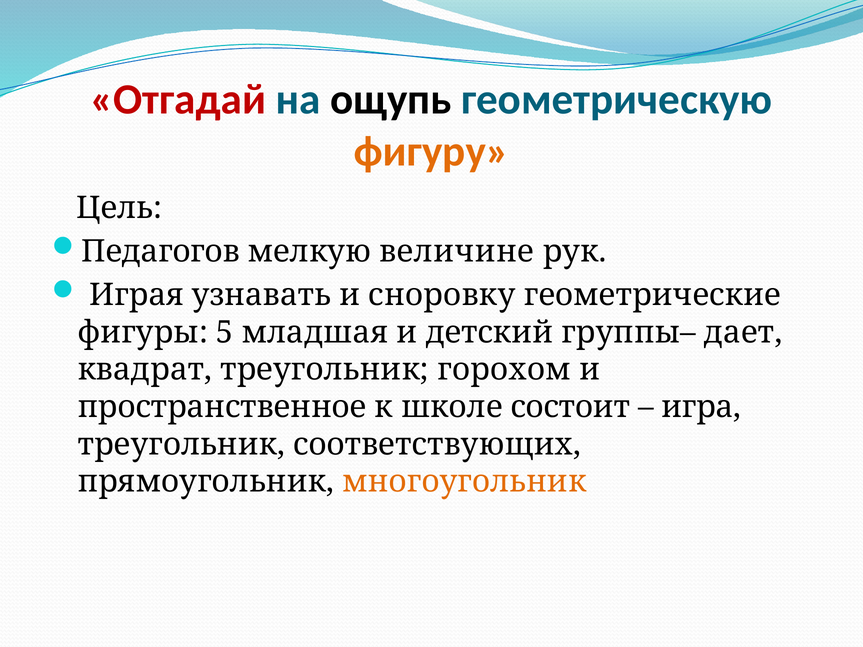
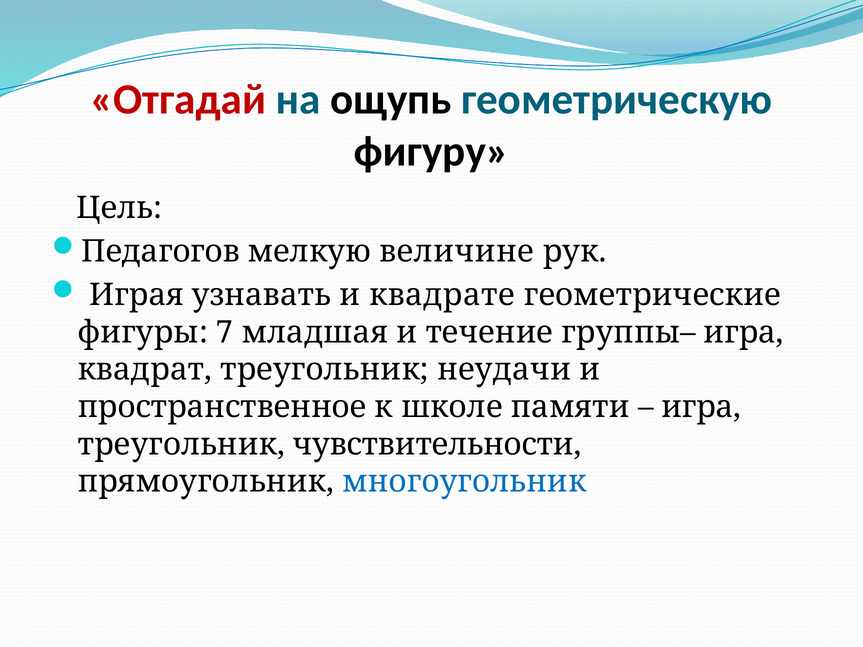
фигуру colour: orange -> black (431, 151)
сноровку: сноровку -> квадрате (442, 295)
5: 5 -> 7 (225, 332)
детский: детский -> течение (489, 332)
группы– дает: дает -> игра (743, 332)
горохом: горохом -> неудачи (504, 370)
состоит: состоит -> памяти (570, 407)
соответствующих: соответствующих -> чувствительности (437, 444)
многоугольник colour: orange -> blue (464, 482)
